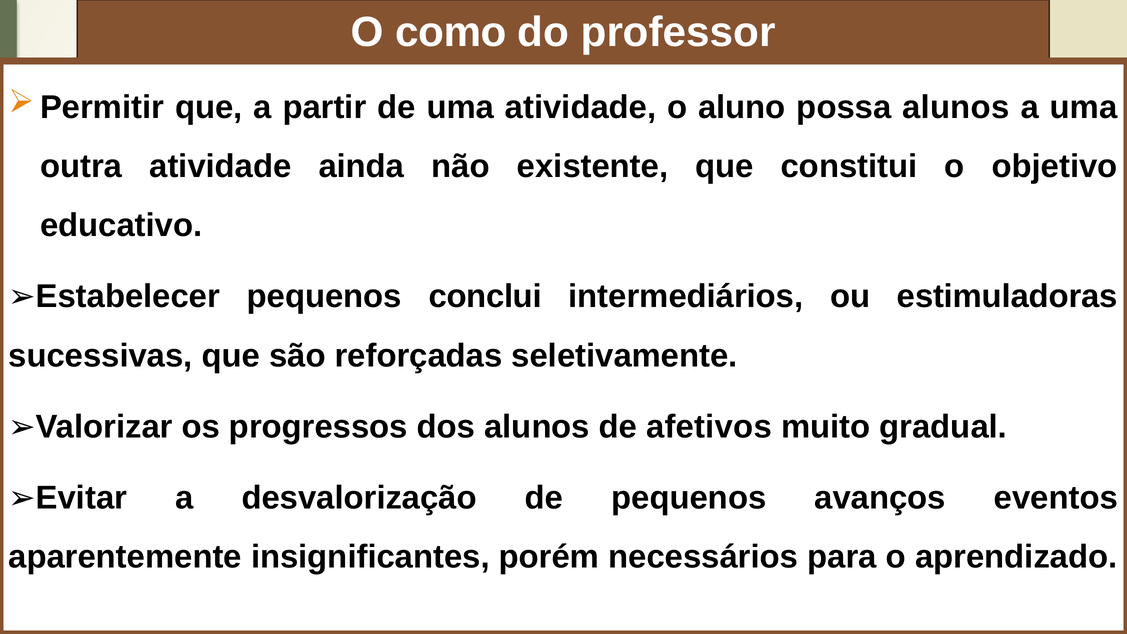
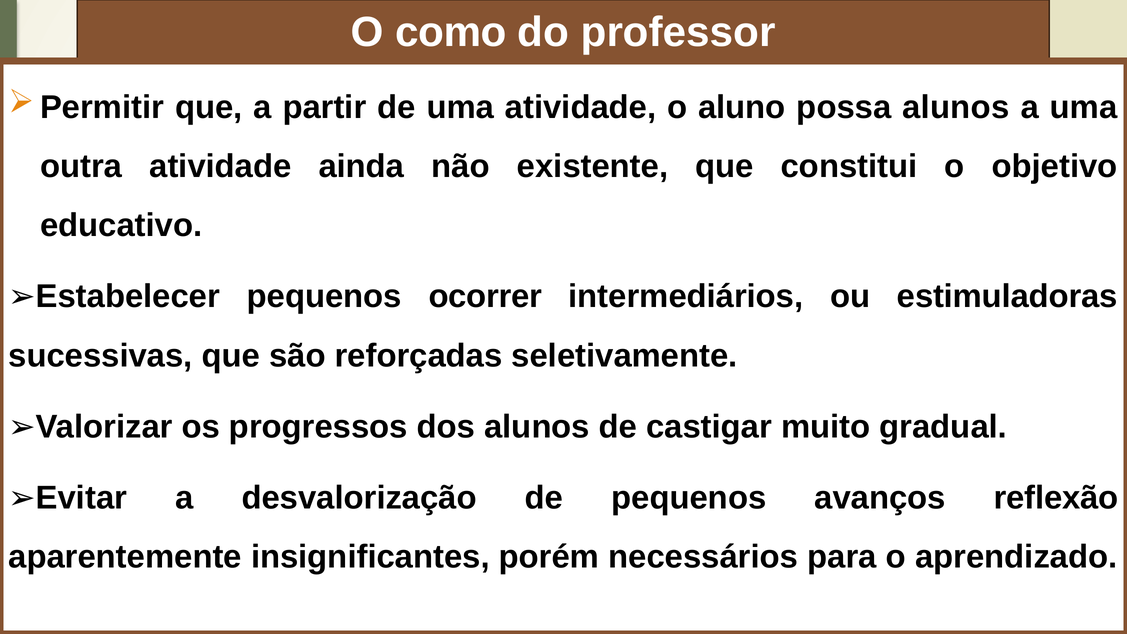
conclui: conclui -> ocorrer (485, 297)
afetivos: afetivos -> castigar (709, 427)
eventos: eventos -> reflexão (1056, 498)
